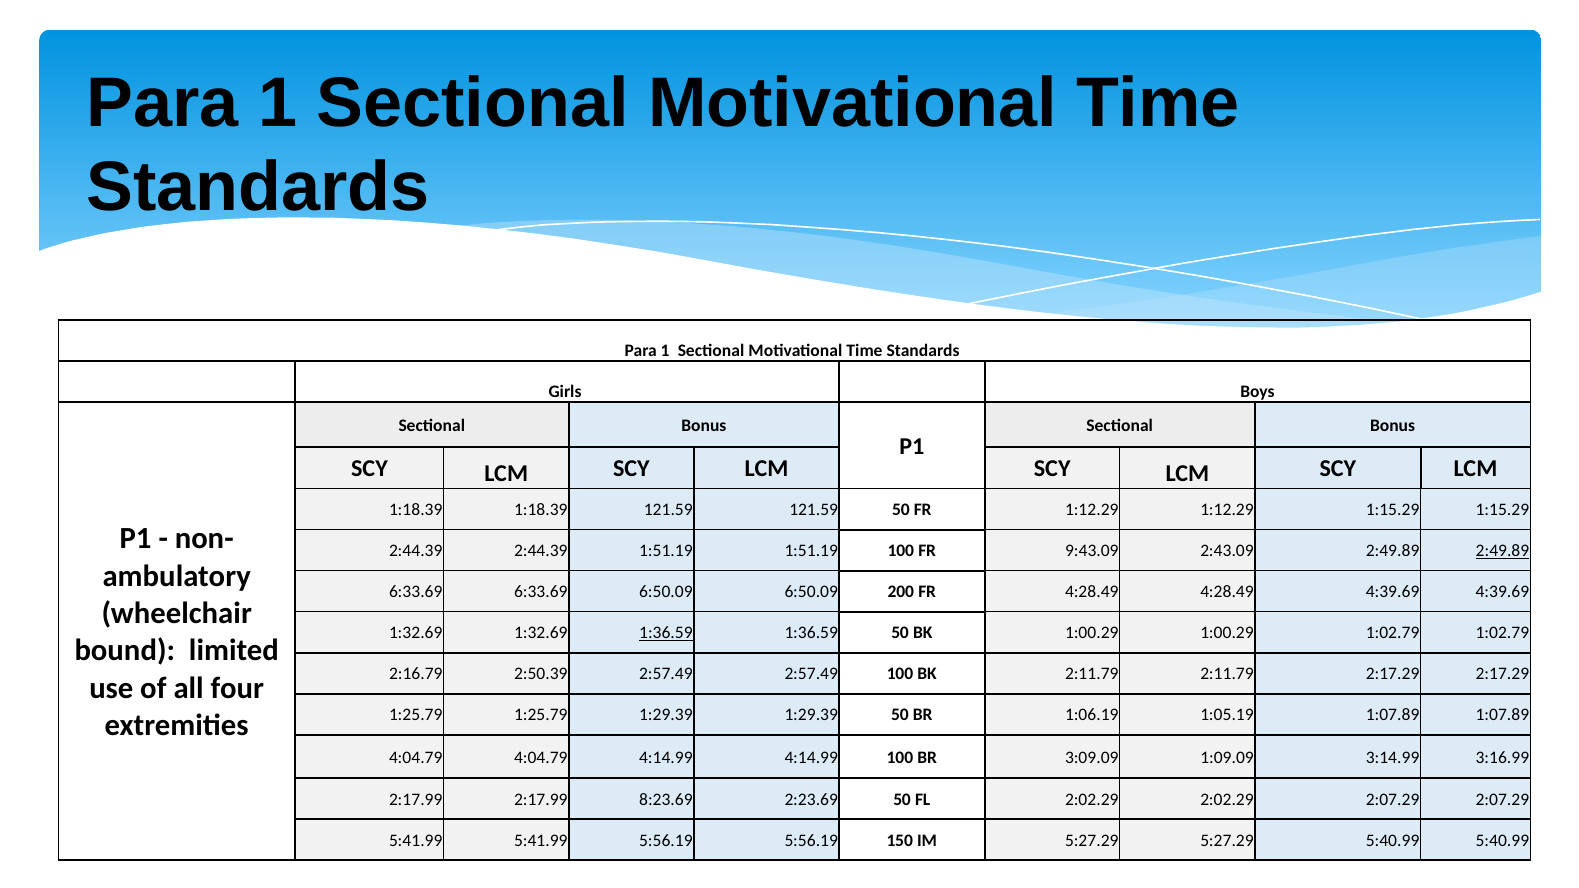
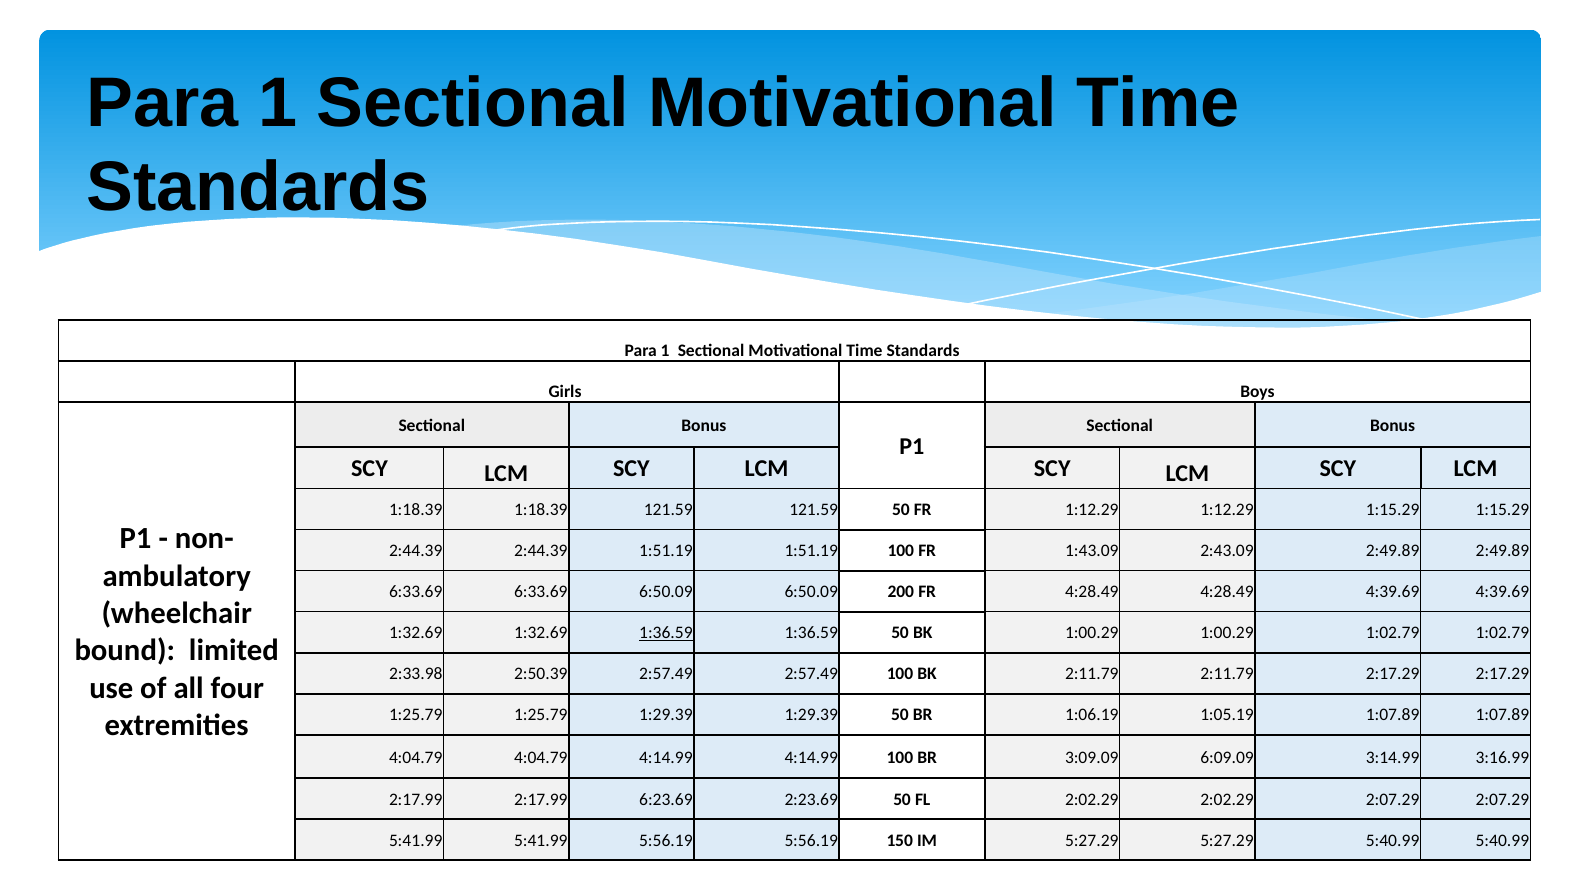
9:43.09: 9:43.09 -> 1:43.09 (1092, 551)
2:49.89 underline: present -> none (1502, 551)
2:16.79: 2:16.79 -> 2:33.98 (416, 674)
1:09.09: 1:09.09 -> 6:09.09 (1227, 757)
8:23.69: 8:23.69 -> 6:23.69 (666, 800)
